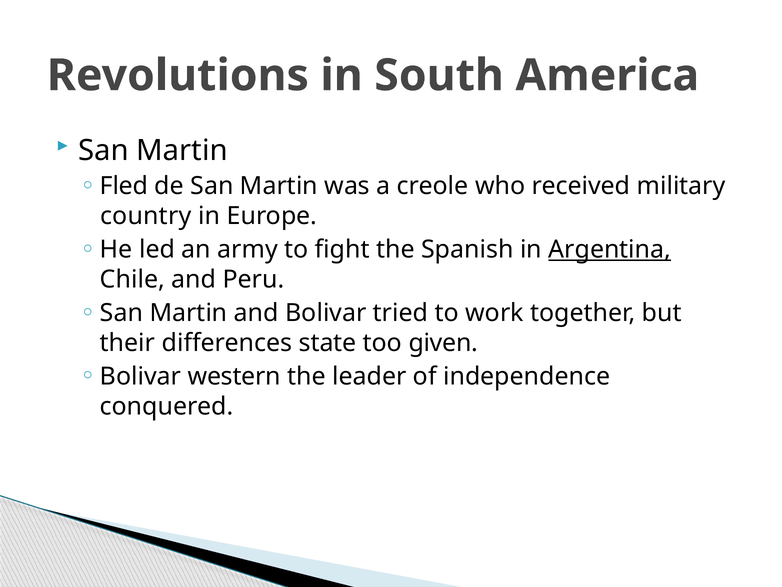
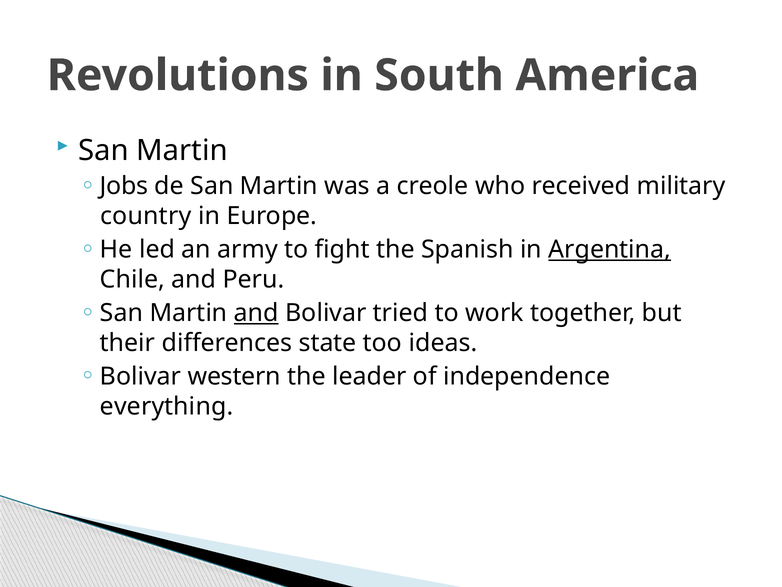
Fled: Fled -> Jobs (124, 186)
and underline: none -> present (256, 313)
given: given -> ideas (443, 343)
conquered: conquered -> everything (167, 406)
